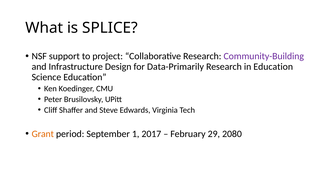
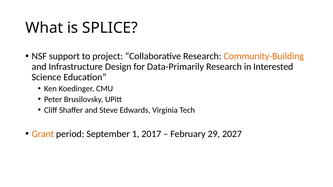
Community-Building colour: purple -> orange (264, 56)
in Education: Education -> Interested (273, 67)
2080: 2080 -> 2027 (232, 134)
